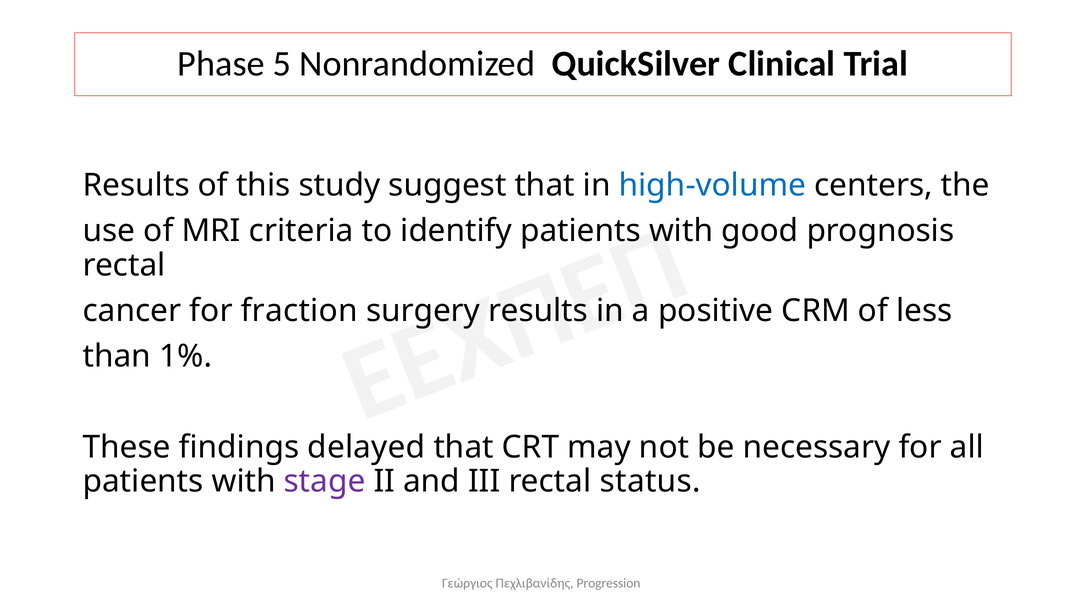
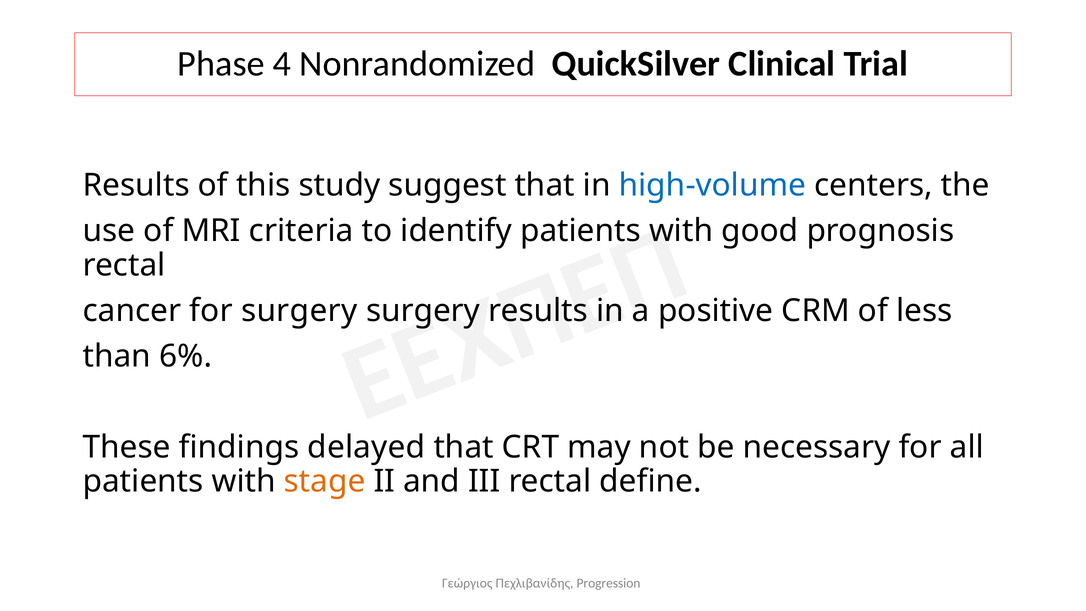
5: 5 -> 4 (282, 64)
for fraction: fraction -> surgery (299, 311)
1%: 1% -> 6% (186, 356)
stage colour: purple -> orange (325, 481)
status: status -> define (651, 481)
